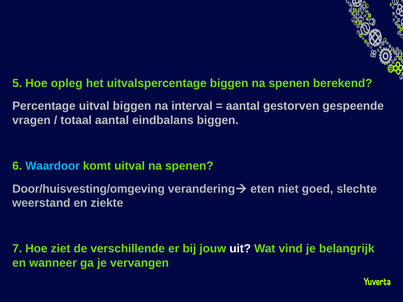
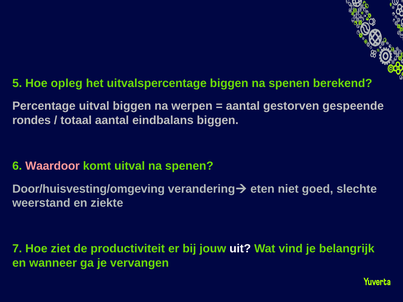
interval: interval -> werpen (192, 106)
vragen: vragen -> rondes (32, 120)
Waardoor colour: light blue -> pink (53, 166)
verschillende: verschillende -> productiviteit (128, 249)
